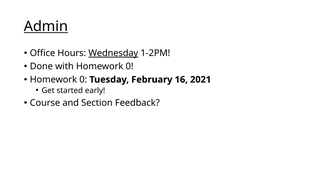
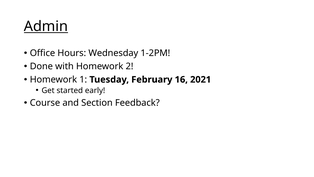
Wednesday underline: present -> none (113, 53)
with Homework 0: 0 -> 2 (130, 66)
0: 0 -> 1 (83, 79)
